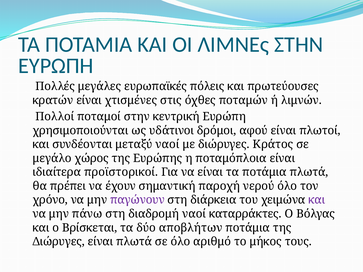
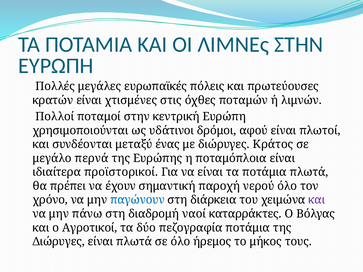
μεταξύ ναοί: ναοί -> ένας (168, 144)
χώρος: χώρος -> περνά (92, 158)
παγώνουν colour: purple -> blue (137, 200)
Βρίσκεται: Βρίσκεται -> Αγροτικοί (90, 228)
αποβλήτων: αποβλήτων -> πεζογραφία (191, 228)
αριθμό: αριθμό -> ήρεμος (212, 242)
